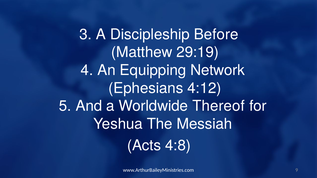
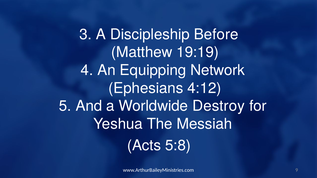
29:19: 29:19 -> 19:19 (198, 52)
Thereof: Thereof -> Destroy (219, 106)
4:8: 4:8 -> 5:8 (178, 146)
